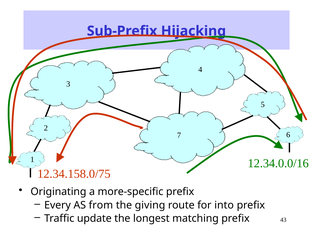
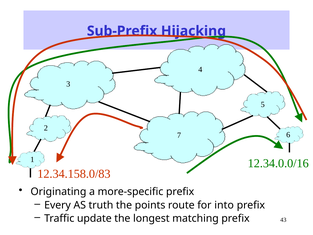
12.34.158.0/75: 12.34.158.0/75 -> 12.34.158.0/83 (74, 174)
from: from -> truth (101, 205)
giving: giving -> points (150, 205)
